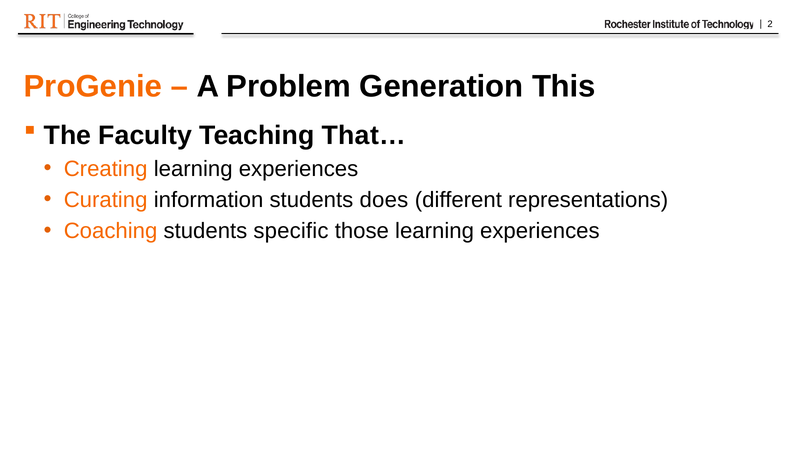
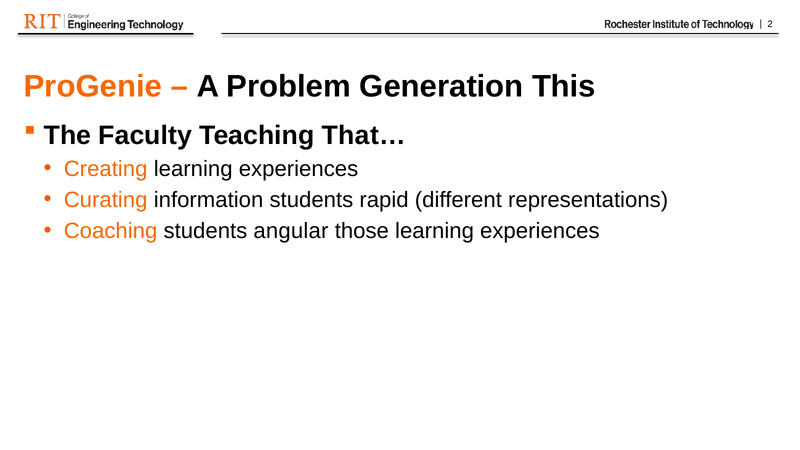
does: does -> rapid (384, 200)
specific: specific -> angular (291, 231)
